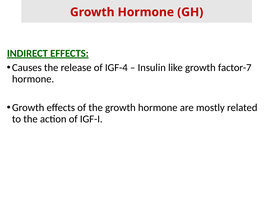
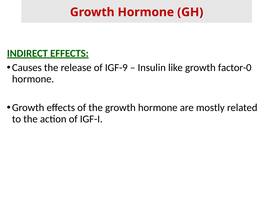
IGF-4: IGF-4 -> IGF-9 (116, 67)
factor-7: factor-7 -> factor-0 (235, 67)
